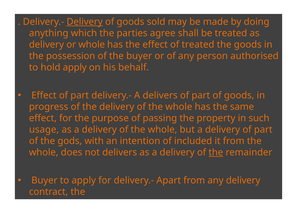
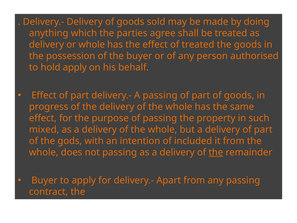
Delivery underline: present -> none (85, 22)
A delivers: delivers -> passing (160, 95)
usage: usage -> mixed (44, 129)
not delivers: delivers -> passing (120, 152)
any delivery: delivery -> passing (243, 180)
